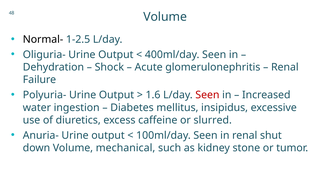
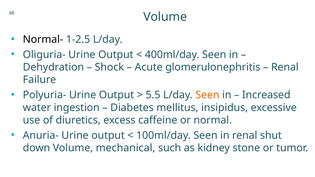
1.6: 1.6 -> 5.5 (153, 95)
Seen colour: red -> orange (207, 95)
slurred: slurred -> normal (213, 120)
